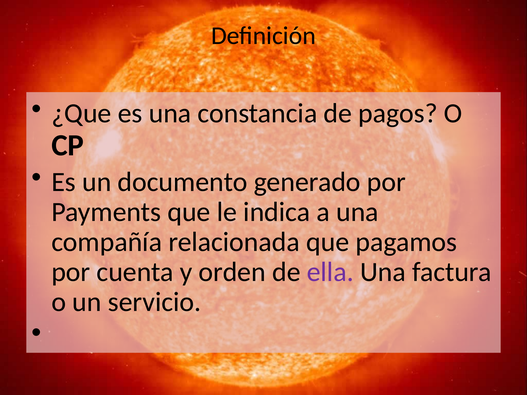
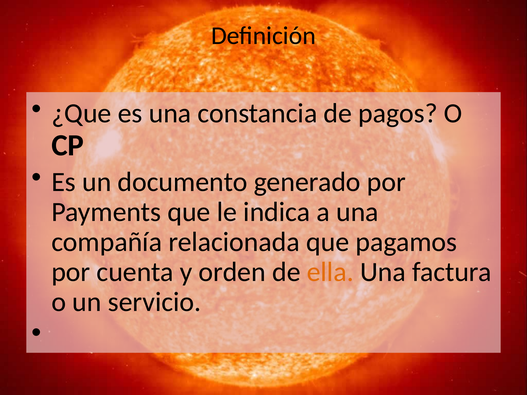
ella colour: purple -> orange (330, 272)
